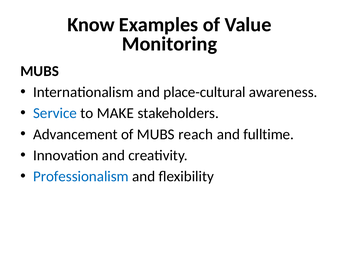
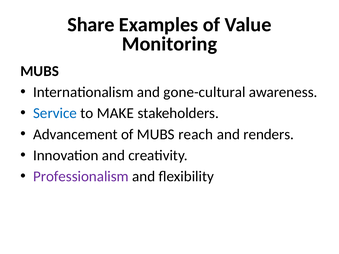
Know: Know -> Share (91, 25)
place-cultural: place-cultural -> gone-cultural (204, 92)
fulltime: fulltime -> renders (269, 134)
Professionalism colour: blue -> purple (81, 177)
